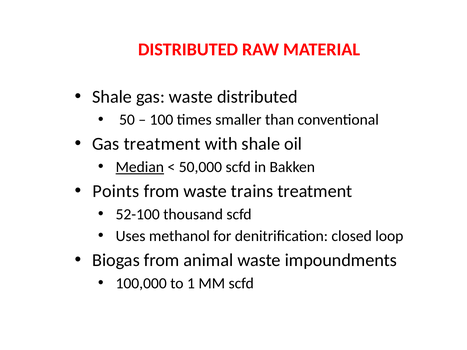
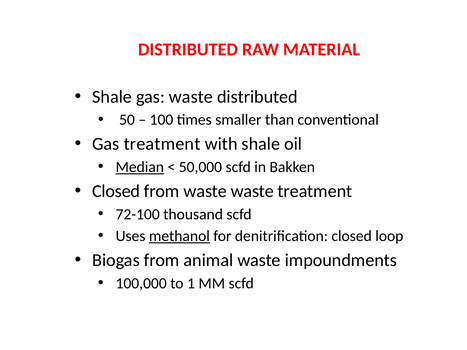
Points: Points -> Closed (116, 191)
waste trains: trains -> waste (252, 191)
52-100: 52-100 -> 72-100 (138, 214)
methanol underline: none -> present (179, 236)
